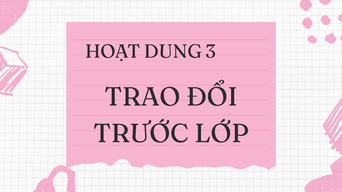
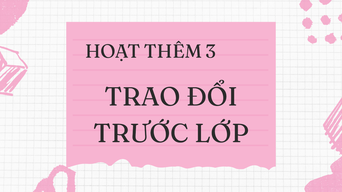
DUNG: DUNG -> THÊM (173, 52)
